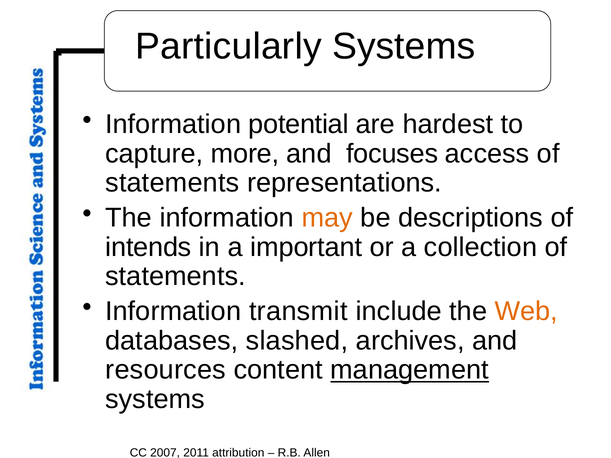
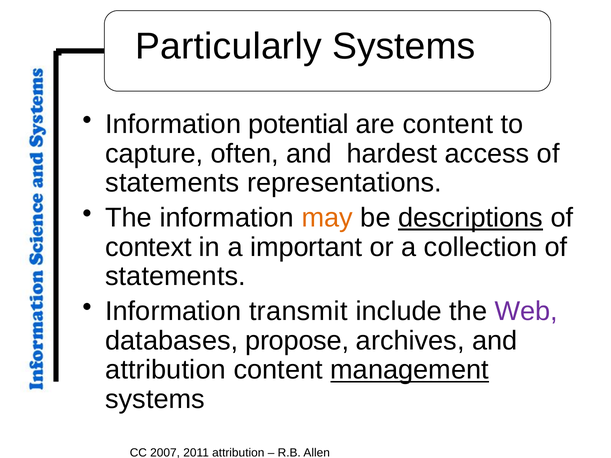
are hardest: hardest -> content (448, 124)
more: more -> often (245, 154)
focuses: focuses -> hardest (392, 154)
descriptions underline: none -> present (471, 218)
intends: intends -> context (148, 247)
Web colour: orange -> purple (526, 311)
slashed: slashed -> propose (297, 341)
resources: resources -> attribution (166, 370)
